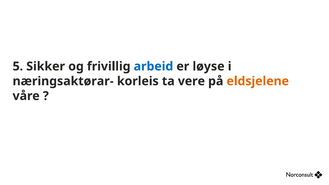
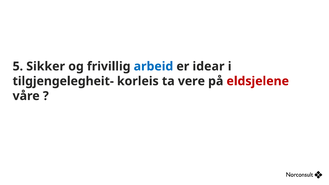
løyse: løyse -> idear (208, 66)
næringsaktørar-: næringsaktørar- -> tilgjengelegheit- (63, 81)
eldsjelene colour: orange -> red (258, 81)
